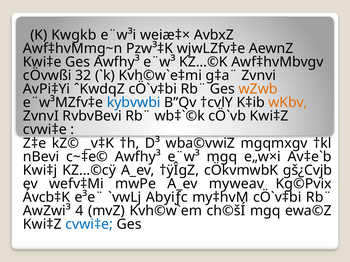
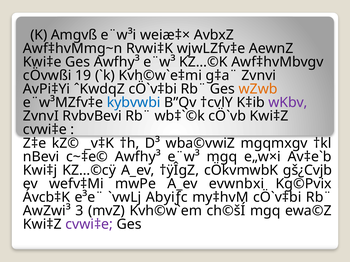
Kwgkb: Kwgkb -> Amgvß (74, 35)
Pzw³‡K: Pzw³‡K -> Rvwi‡K (150, 49)
32: 32 -> 19 (83, 76)
wKbv colour: orange -> purple (288, 103)
myweav: myweav -> evwnbxi (237, 184)
4: 4 -> 3 (79, 211)
cvwi‡e colour: blue -> purple (89, 225)
